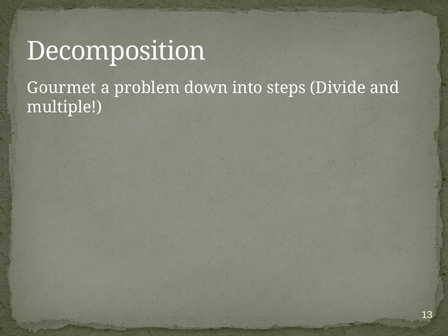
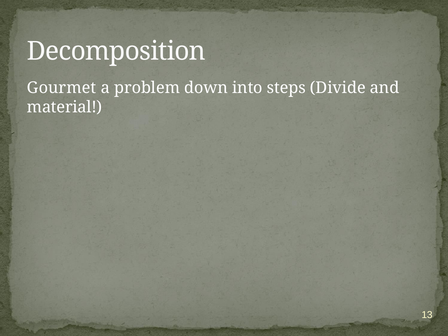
multiple: multiple -> material (65, 107)
